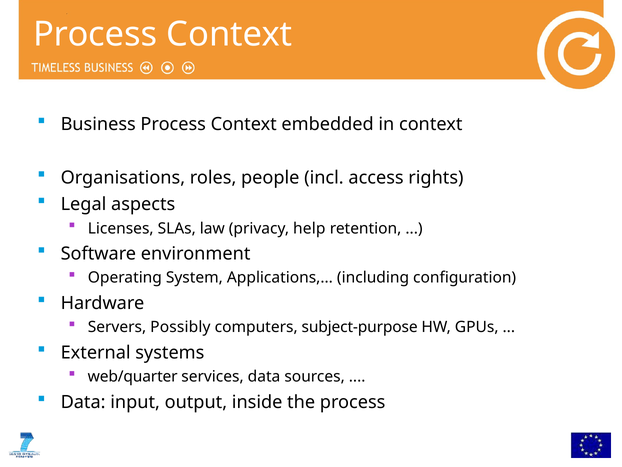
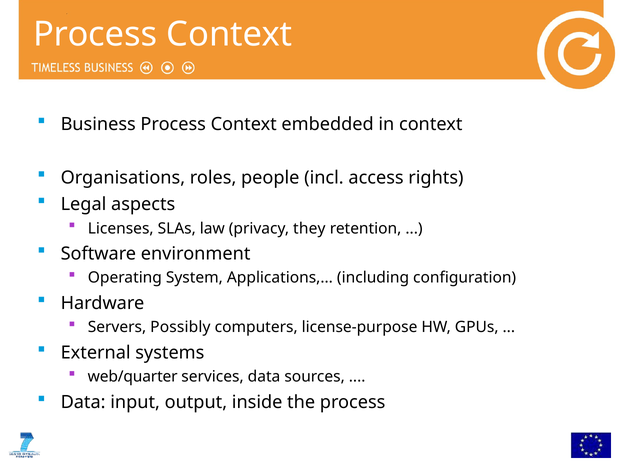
help: help -> they (309, 228)
subject-purpose: subject-purpose -> license-purpose (360, 327)
